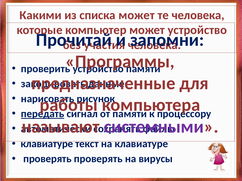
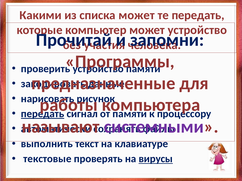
те человека: человека -> передать (198, 15)
клавиатуре: клавиатуре -> выполнить (47, 144)
проверять: проверять -> текстовые (47, 159)
вирусы underline: none -> present (156, 159)
